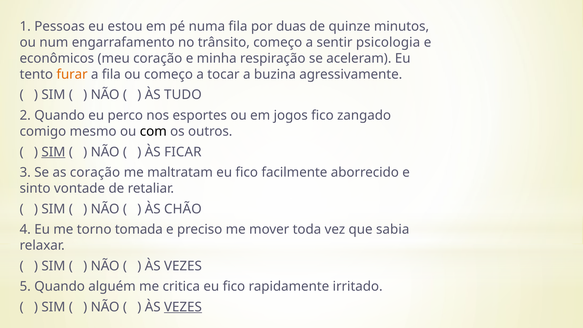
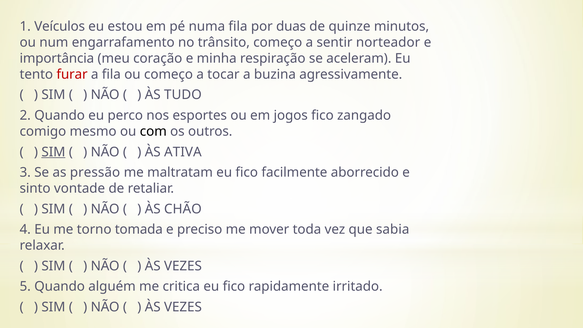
Pessoas: Pessoas -> Veículos (60, 26)
psicologia: psicologia -> norteador (388, 42)
econômicos: econômicos -> importância (57, 58)
furar colour: orange -> red (72, 74)
FICAR: FICAR -> ATIVA (183, 152)
as coração: coração -> pressão (95, 172)
VEZES underline: present -> none (183, 307)
